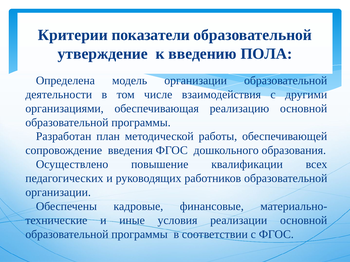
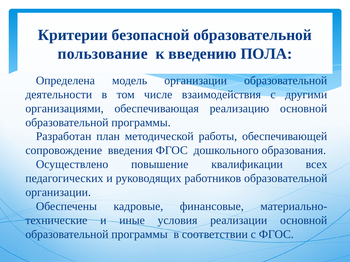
показатели: показатели -> безопасной (151, 35)
утверждение: утверждение -> пользование (103, 54)
